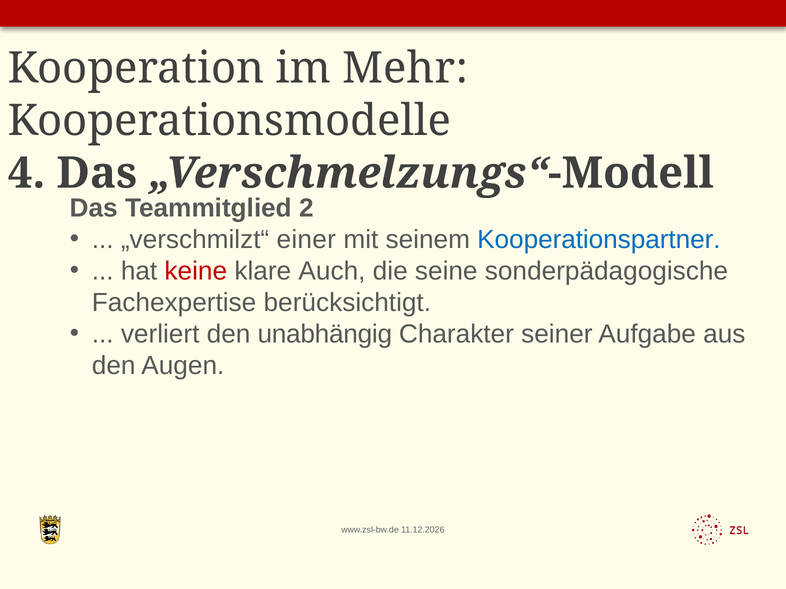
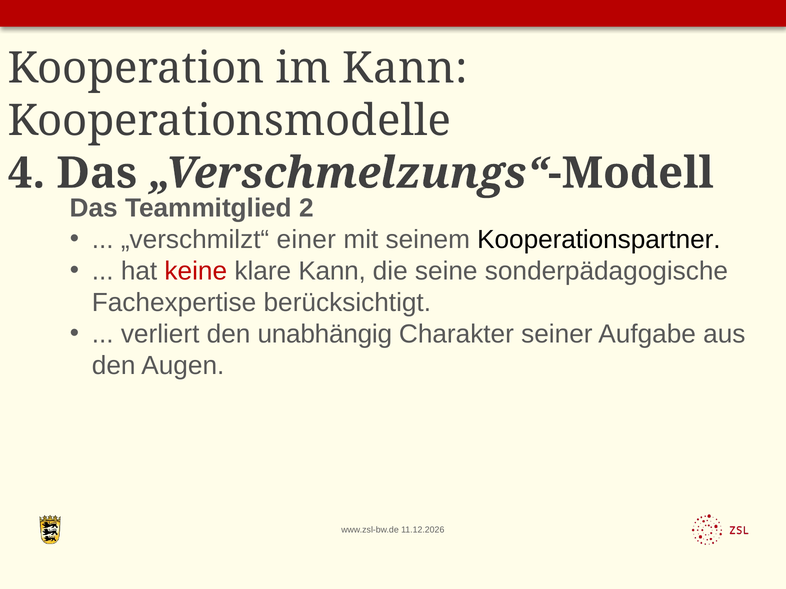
im Mehr: Mehr -> Kann (405, 69)
Kooperationspartner colour: blue -> black (599, 240)
klare Auch: Auch -> Kann (332, 271)
